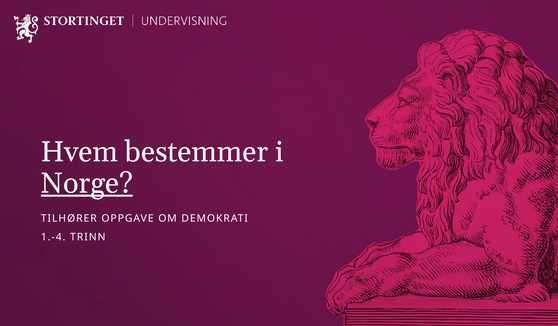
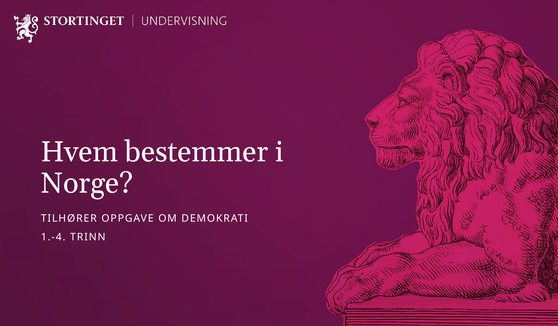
Norge underline: present -> none (87, 183)
